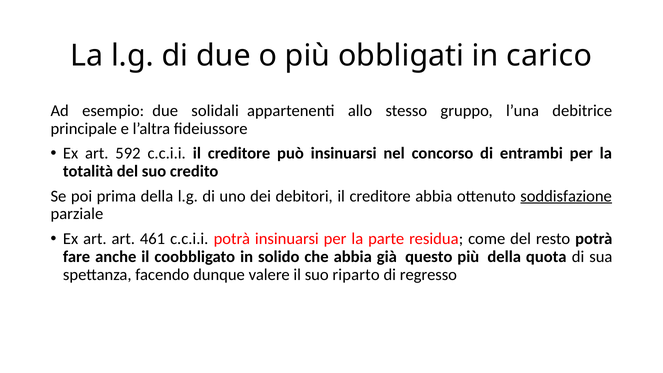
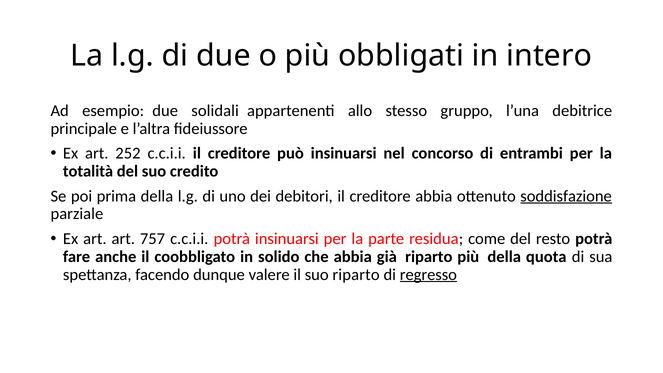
carico: carico -> intero (549, 56)
592: 592 -> 252 (128, 153)
461: 461 -> 757 (153, 239)
già questo: questo -> riparto (429, 257)
regresso underline: none -> present (428, 274)
